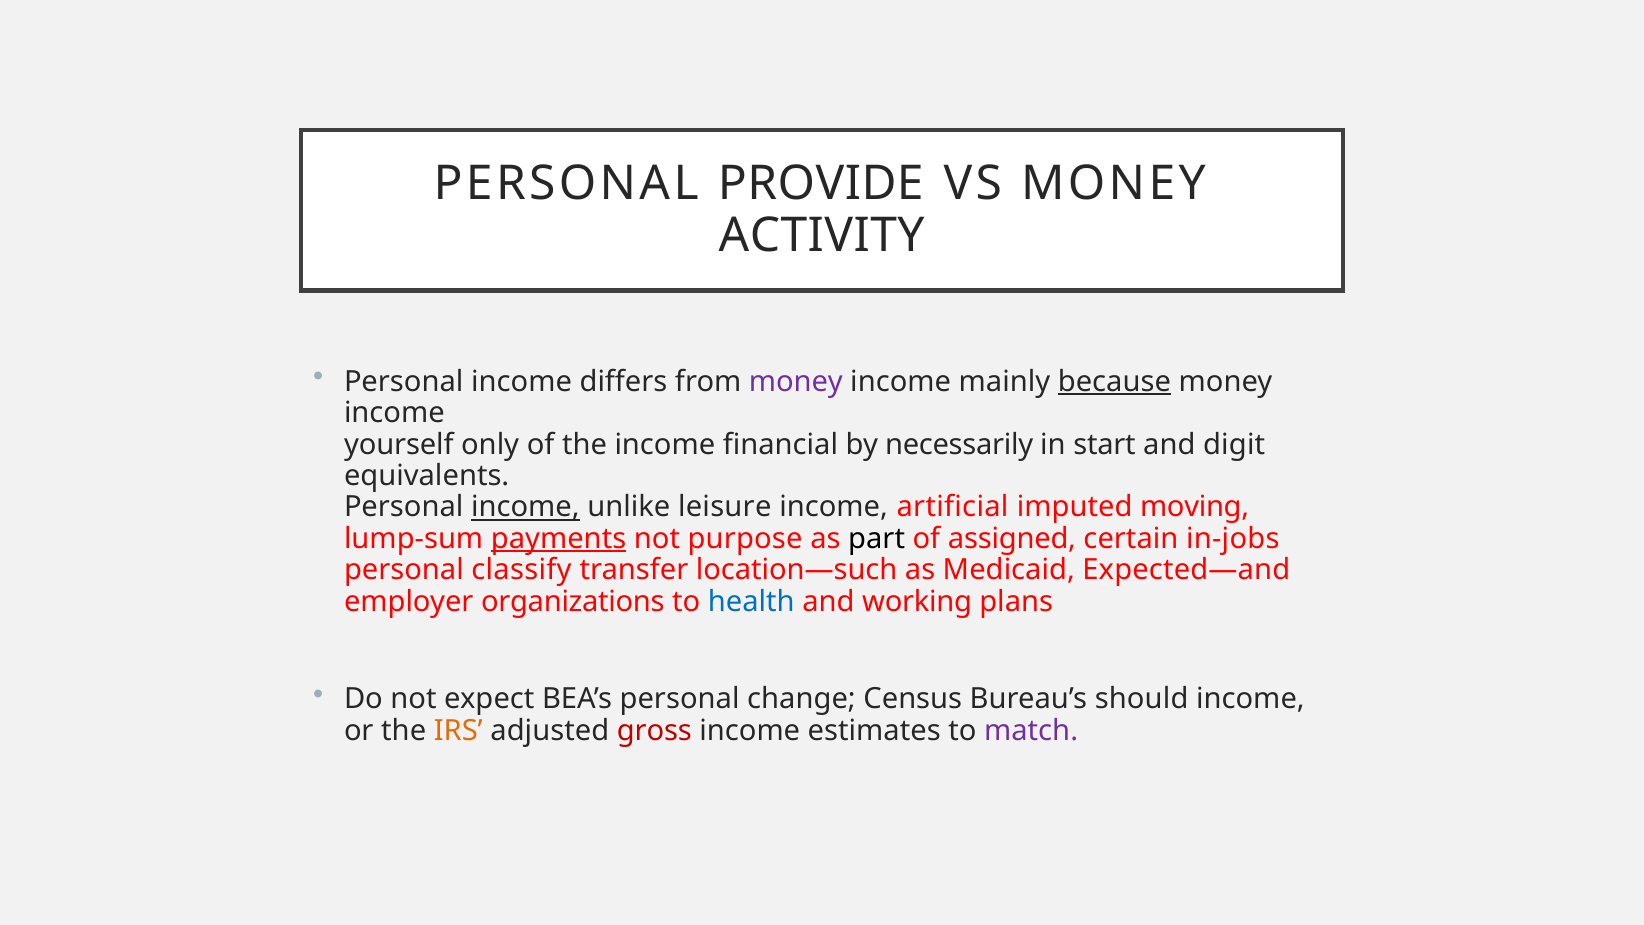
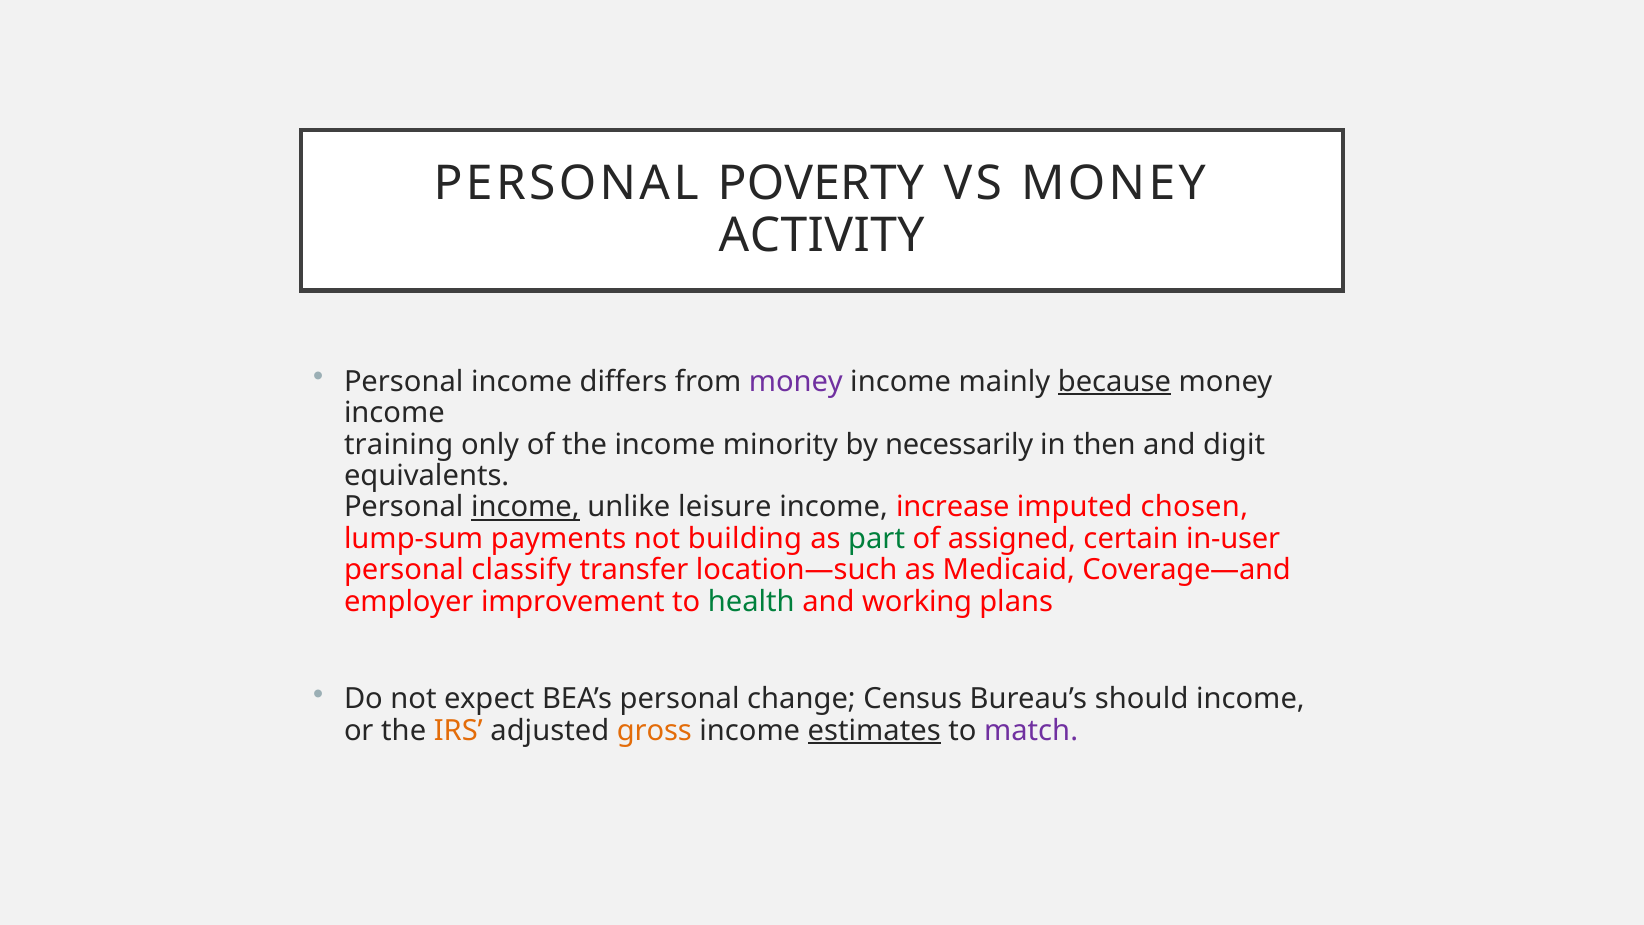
PROVIDE: PROVIDE -> POVERTY (821, 184)
yourself: yourself -> training (399, 444)
financial: financial -> minority (780, 444)
start: start -> then (1105, 444)
artificial: artificial -> increase (953, 507)
moving: moving -> chosen (1194, 507)
payments underline: present -> none (559, 539)
purpose: purpose -> building (745, 539)
part colour: black -> green (877, 539)
in-jobs: in-jobs -> in-user (1233, 539)
Expected—and: Expected—and -> Coverage—and (1187, 570)
organizations: organizations -> improvement (573, 602)
health colour: blue -> green (751, 602)
gross colour: red -> orange (654, 730)
estimates underline: none -> present (874, 730)
